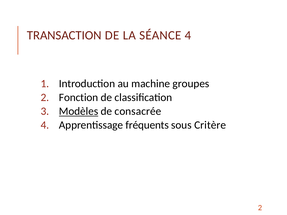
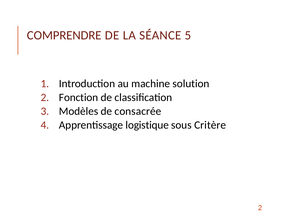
TRANSACTION: TRANSACTION -> COMPRENDRE (64, 35)
SÉANCE 4: 4 -> 5 (188, 35)
groupes: groupes -> solution (191, 84)
Modèles underline: present -> none (79, 111)
fréquents: fréquents -> logistique (147, 125)
